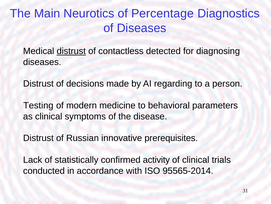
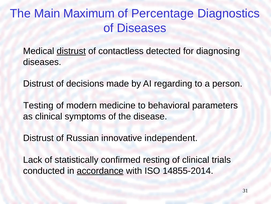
Neurotics: Neurotics -> Maximum (89, 14)
prerequisites: prerequisites -> independent (171, 138)
activity: activity -> resting (156, 159)
accordance underline: none -> present (100, 170)
95565-2014: 95565-2014 -> 14855-2014 (188, 170)
